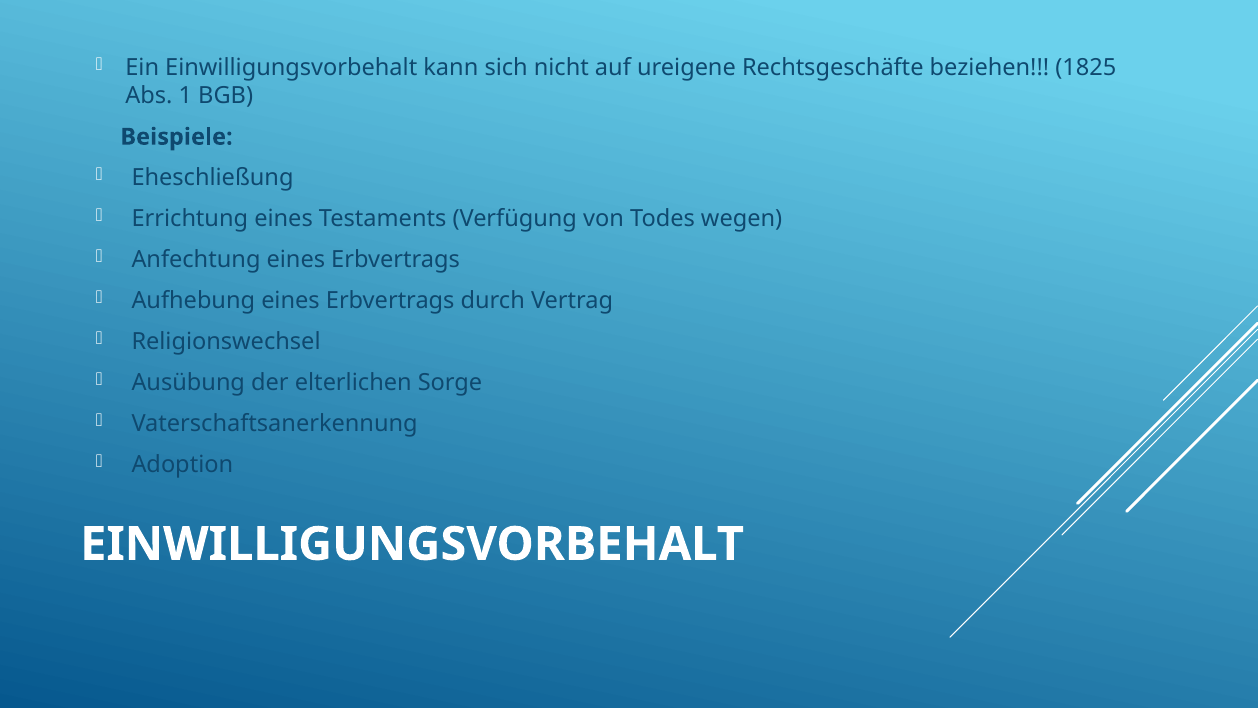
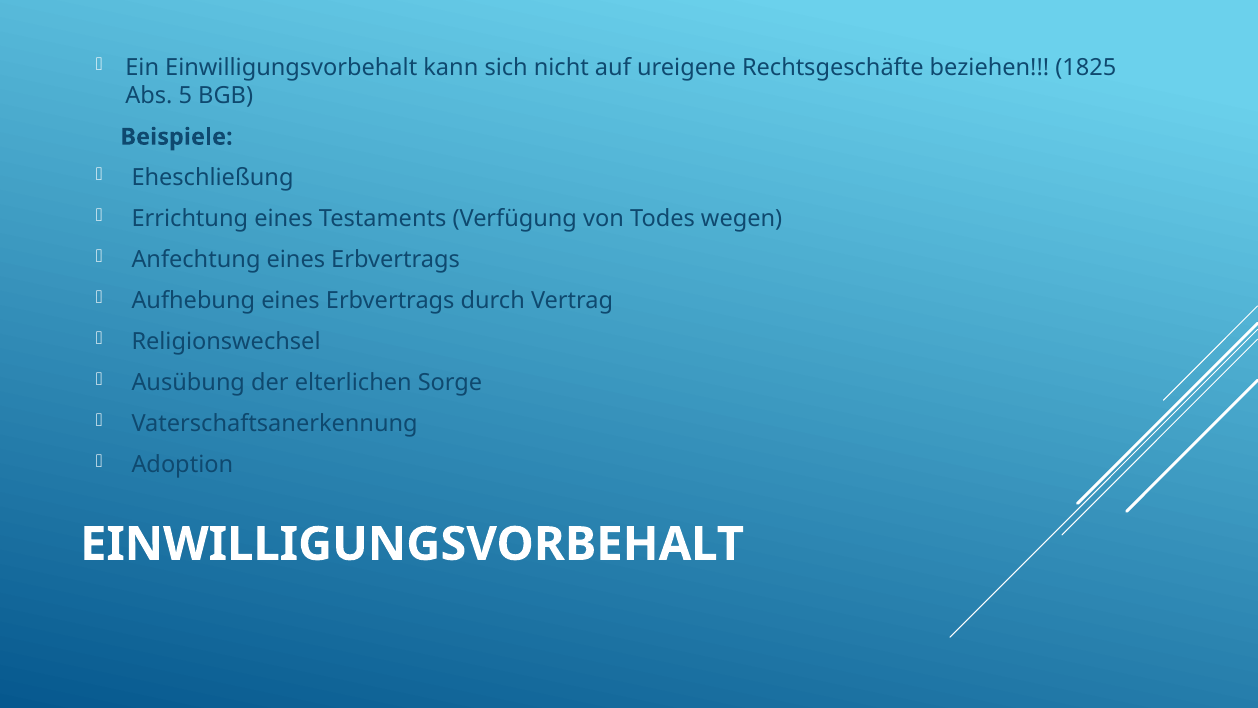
1: 1 -> 5 (185, 96)
